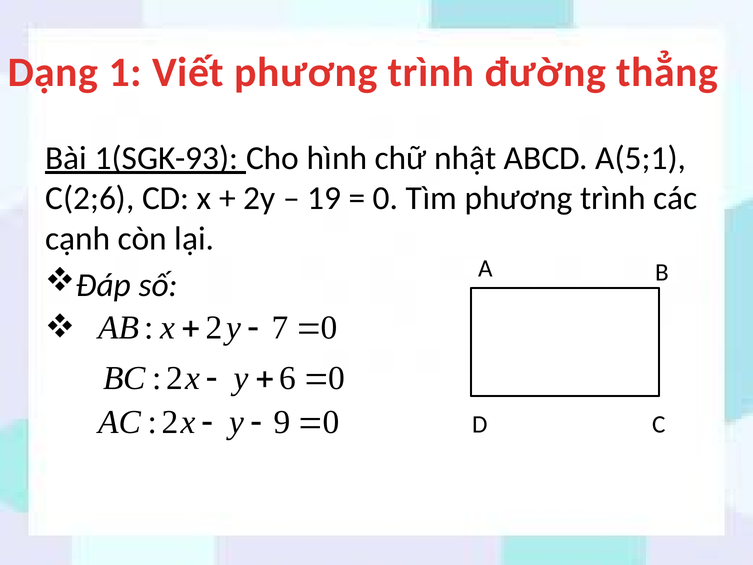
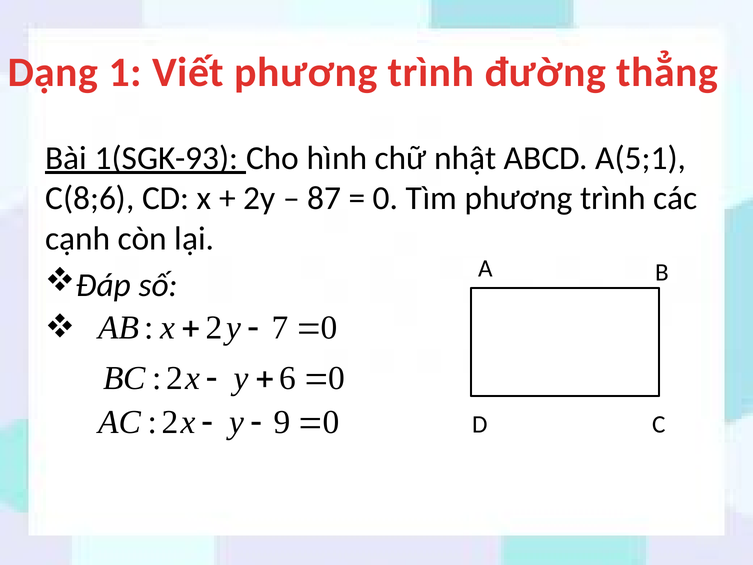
C(2;6: C(2;6 -> C(8;6 (90, 198)
19: 19 -> 87 (324, 198)
